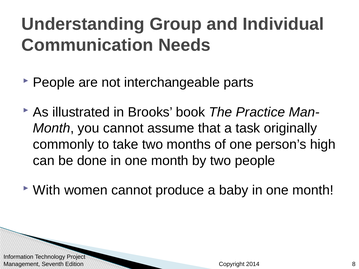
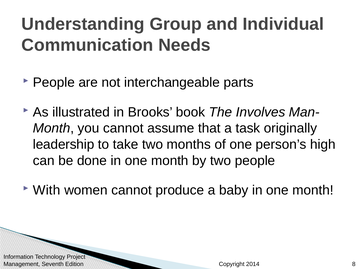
Practice: Practice -> Involves (261, 112)
commonly: commonly -> leadership (64, 145)
